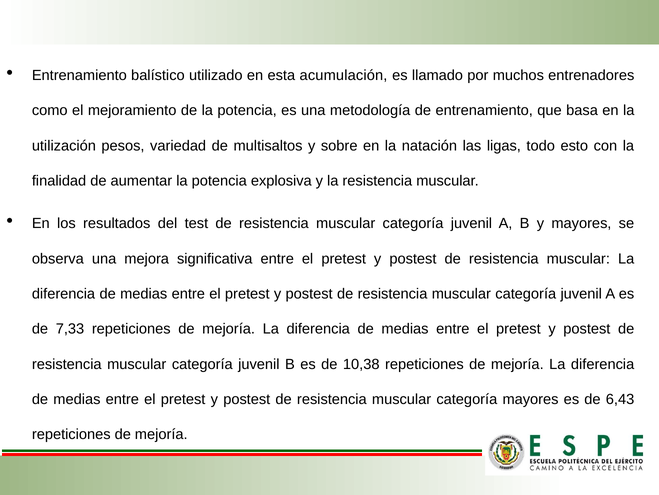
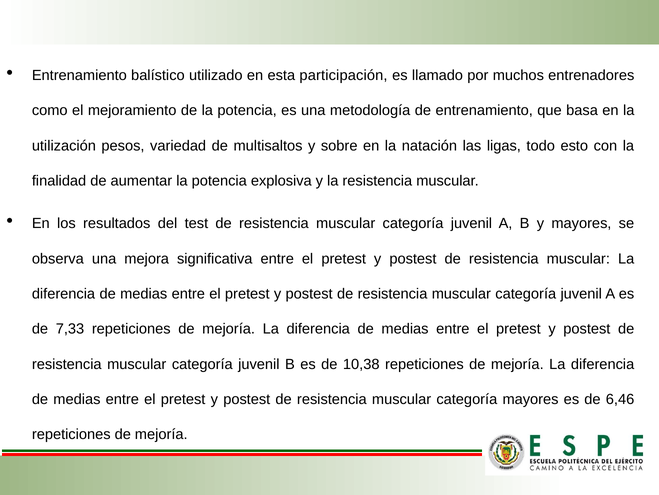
acumulación: acumulación -> participación (344, 75)
6,43: 6,43 -> 6,46 (620, 399)
